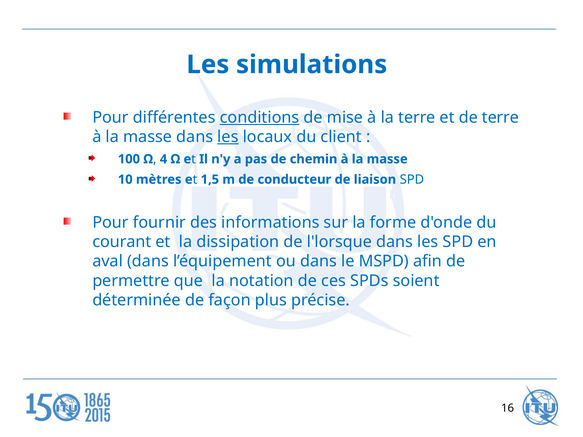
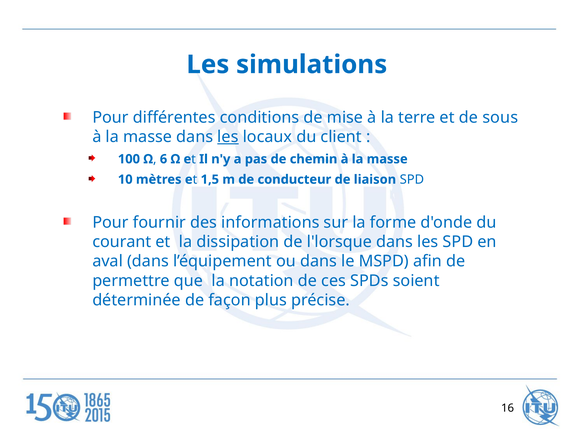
conditions underline: present -> none (260, 118)
de terre: terre -> sous (500, 118)
4: 4 -> 6 (163, 159)
